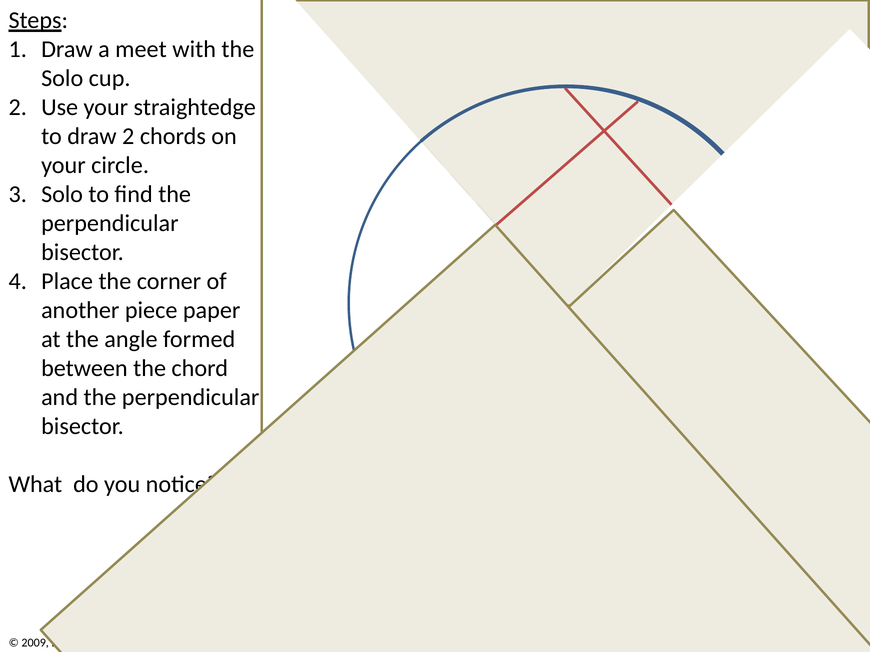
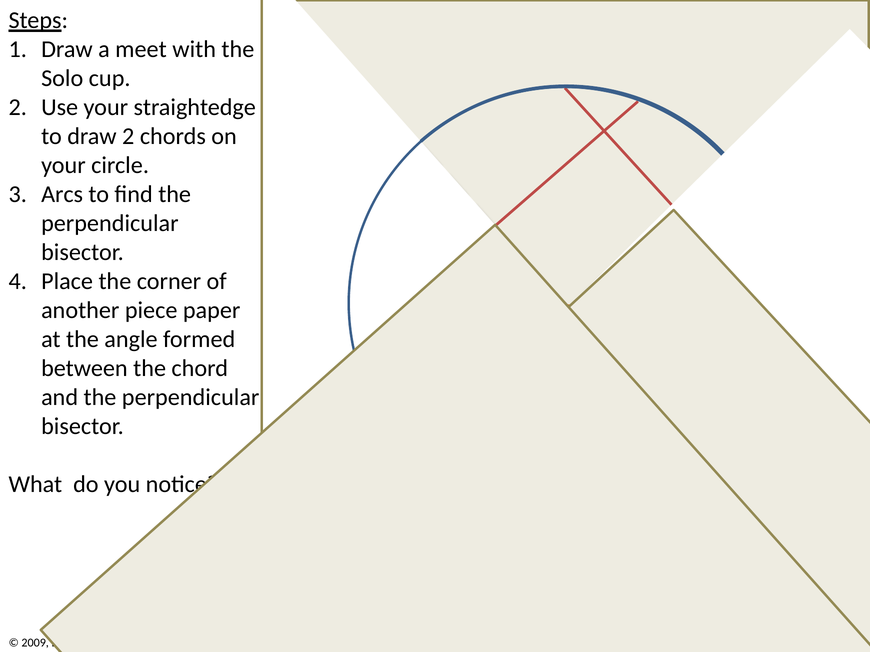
Solo: Solo -> Arcs (62, 195)
